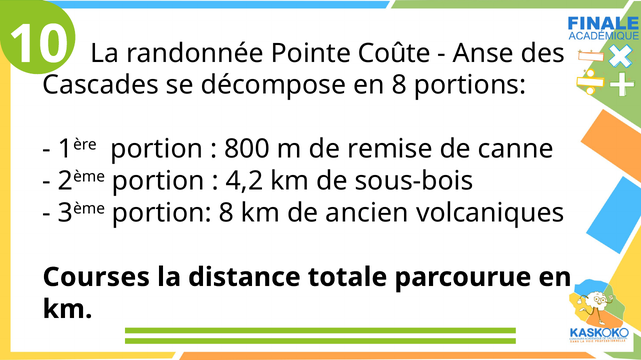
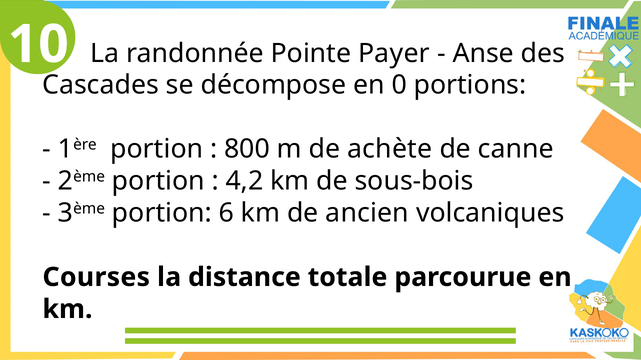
Coûte: Coûte -> Payer (394, 53)
en 8: 8 -> 0 (399, 85)
remise: remise -> achète (390, 149)
portion 8: 8 -> 6 (226, 214)
